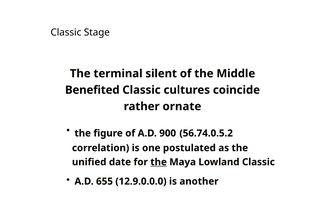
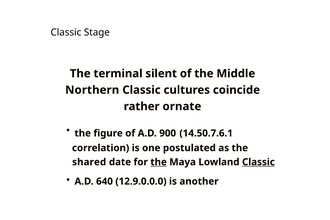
Benefited: Benefited -> Northern (92, 90)
56.74.0.5.2: 56.74.0.5.2 -> 14.50.7.6.1 (206, 133)
unified: unified -> shared (89, 162)
Classic underline: none -> present (258, 162)
655: 655 -> 640 (104, 181)
